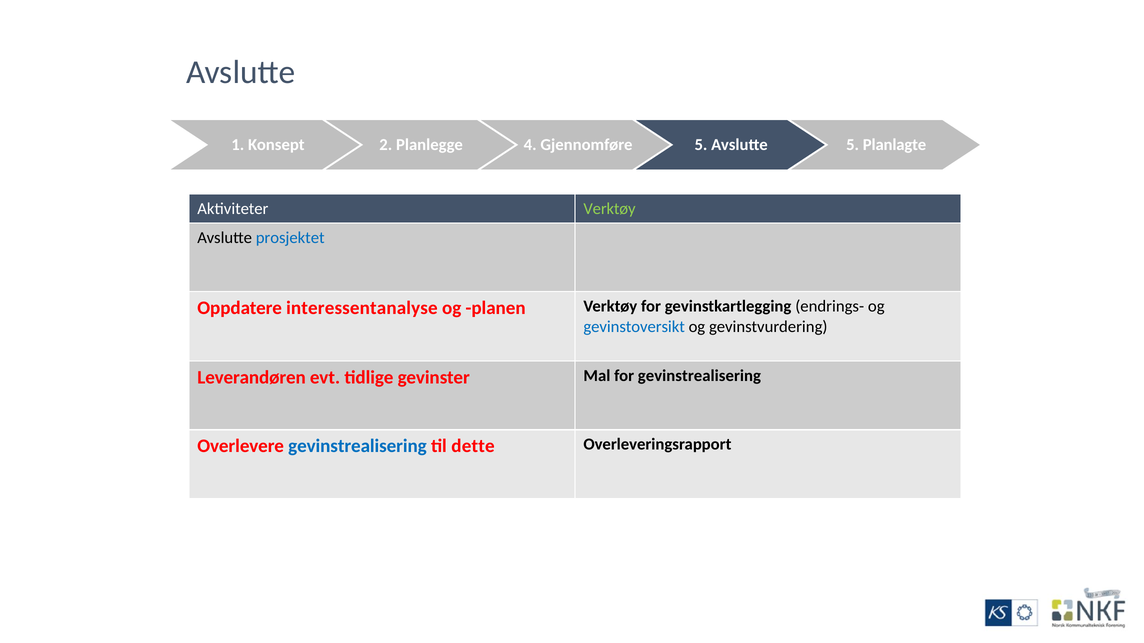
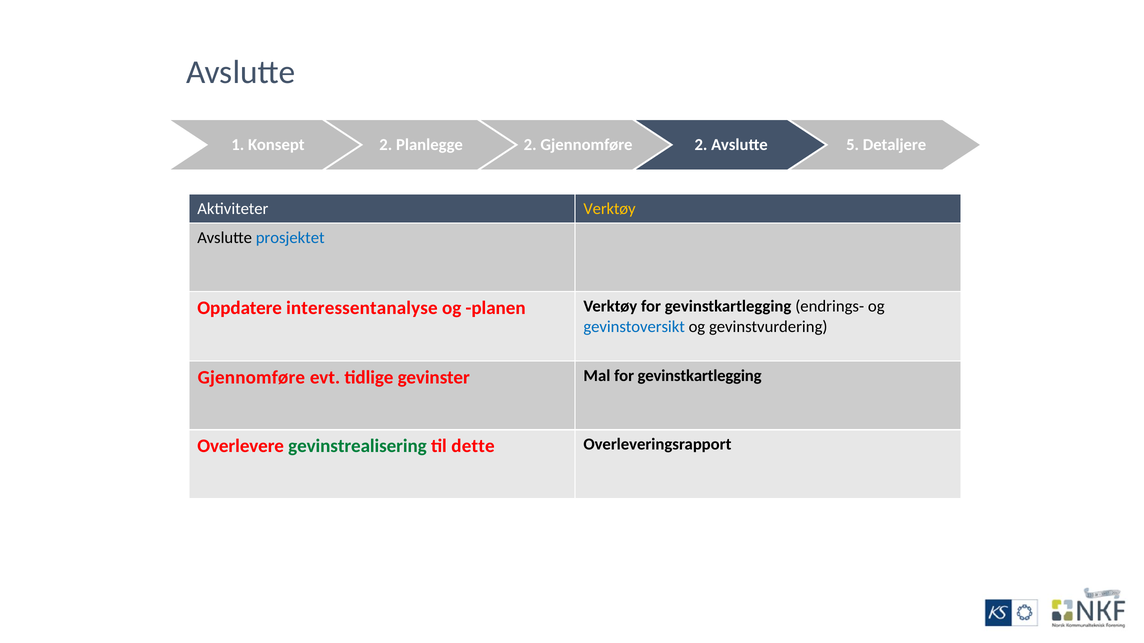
Planlegge 4: 4 -> 2 (530, 145)
Gjennomføre 5: 5 -> 2 (701, 145)
Planlagte: Planlagte -> Detaljere (895, 145)
Verktøy colour: light green -> yellow (610, 209)
Leverandøren: Leverandøren -> Gjennomføre (251, 378)
Mal for gevinstrealisering: gevinstrealisering -> gevinstkartlegging (700, 376)
gevinstrealisering colour: blue -> green (357, 446)
